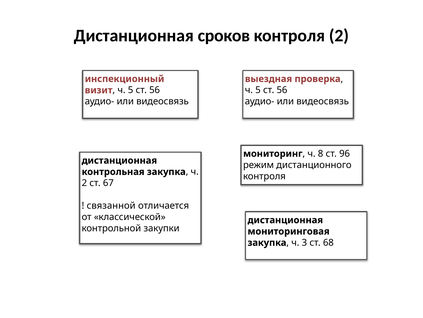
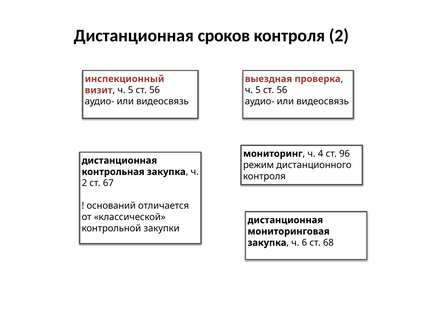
8: 8 -> 4 (321, 153)
связанной: связанной -> оснований (111, 205)
3: 3 -> 6 (304, 242)
